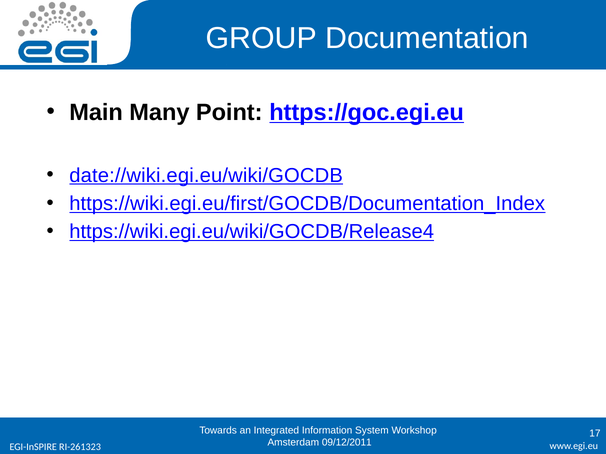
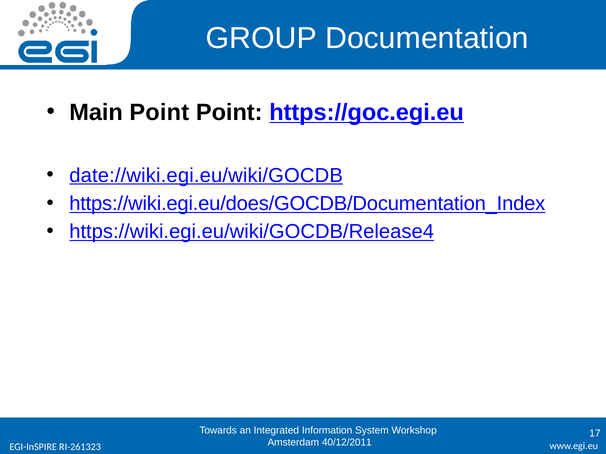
Main Many: Many -> Point (159, 112)
https://wiki.egi.eu/first/GOCDB/Documentation_Index: https://wiki.egi.eu/first/GOCDB/Documentation_Index -> https://wiki.egi.eu/does/GOCDB/Documentation_Index (307, 204)
09/12/2011: 09/12/2011 -> 40/12/2011 (347, 443)
